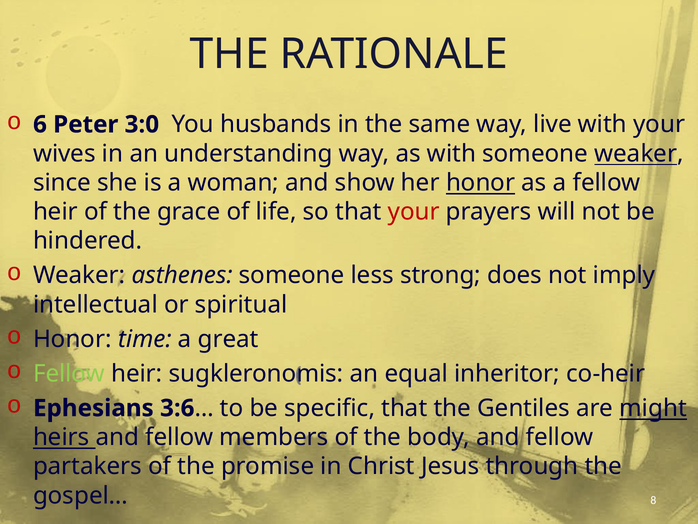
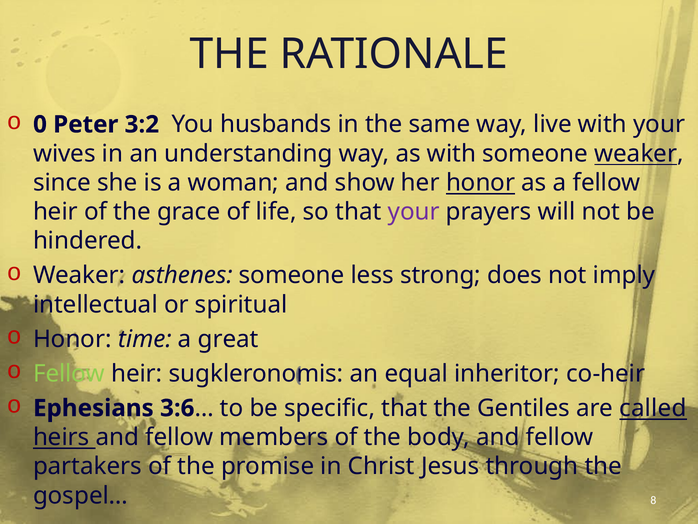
6: 6 -> 0 (40, 124)
3:0: 3:0 -> 3:2 (142, 124)
your colour: red -> purple (414, 212)
might: might -> called (653, 408)
